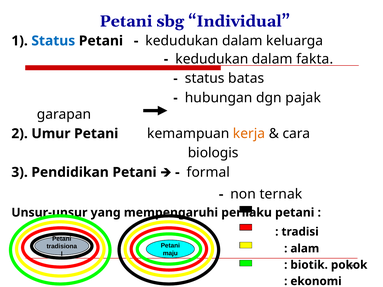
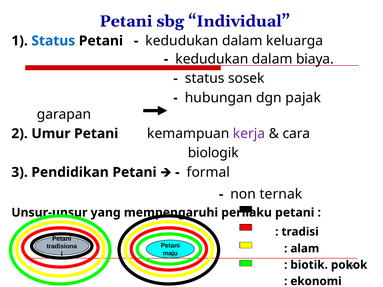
fakta: fakta -> biaya (315, 59)
batas: batas -> sosek (246, 78)
kerja colour: orange -> purple (249, 134)
biologis: biologis -> biologik (213, 153)
